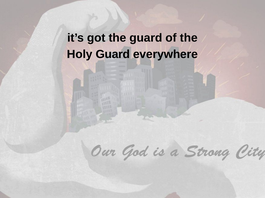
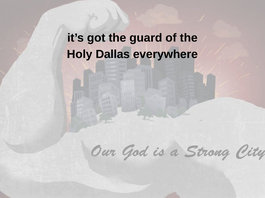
Holy Guard: Guard -> Dallas (113, 54)
